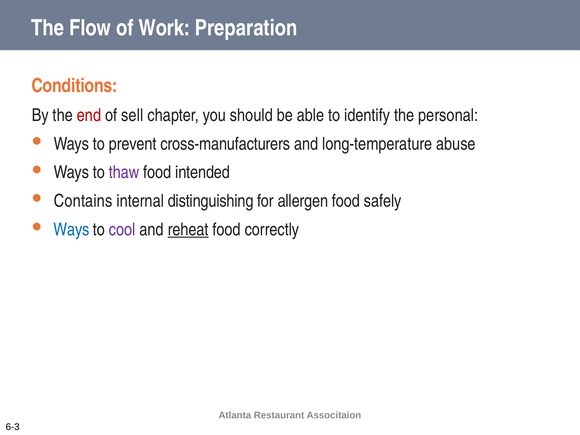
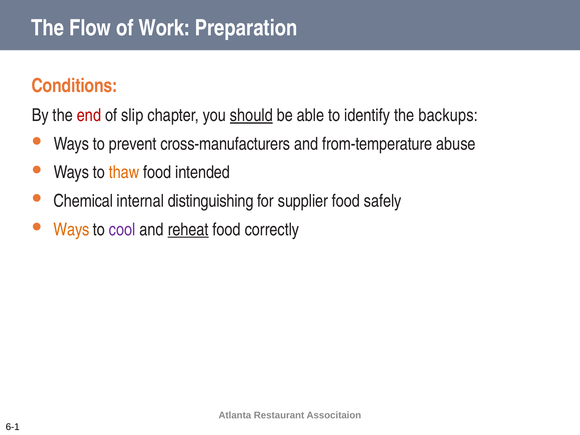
sell: sell -> slip (132, 115)
should underline: none -> present (251, 115)
personal: personal -> backups (448, 115)
long-temperature: long-temperature -> from-temperature (377, 144)
thaw colour: purple -> orange (124, 172)
Contains: Contains -> Chemical (83, 201)
allergen: allergen -> supplier (303, 201)
Ways colour: blue -> orange (71, 229)
6-3: 6-3 -> 6-1 (13, 427)
